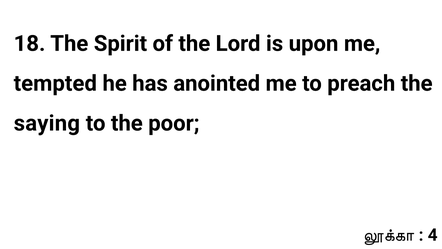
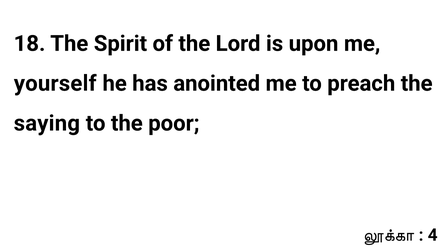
tempted: tempted -> yourself (55, 83)
